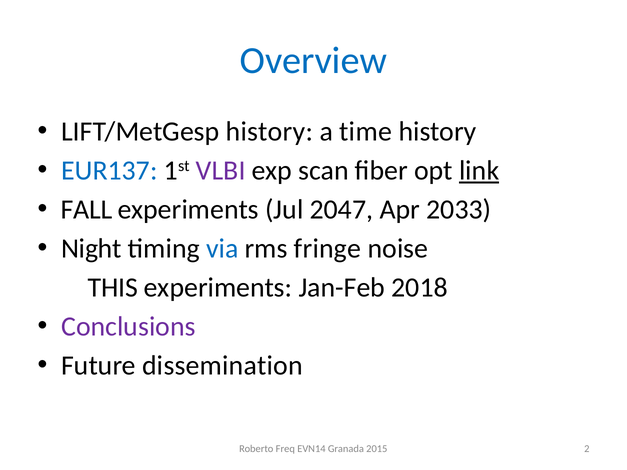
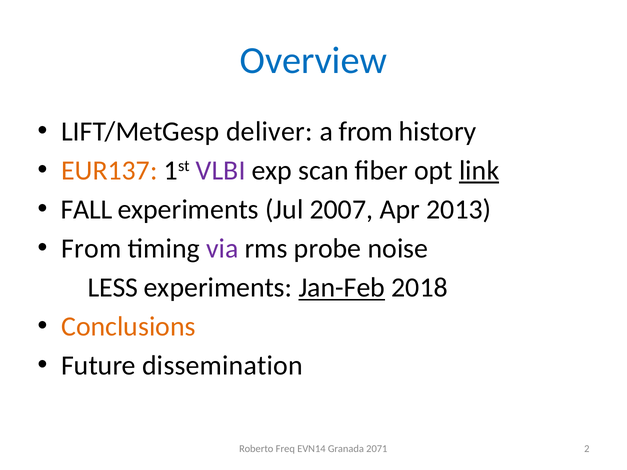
LIFT/MetGesp history: history -> deliver (269, 132)
a time: time -> from (366, 132)
EUR137 colour: blue -> orange (109, 171)
2047: 2047 -> 2007 (341, 210)
2033: 2033 -> 2013 (459, 210)
Night: Night -> From (91, 249)
via colour: blue -> purple (222, 249)
fringe: fringe -> probe (328, 249)
THIS: THIS -> LESS (113, 288)
Jan-Feb underline: none -> present (342, 288)
Conclusions colour: purple -> orange (128, 327)
2015: 2015 -> 2071 (377, 449)
